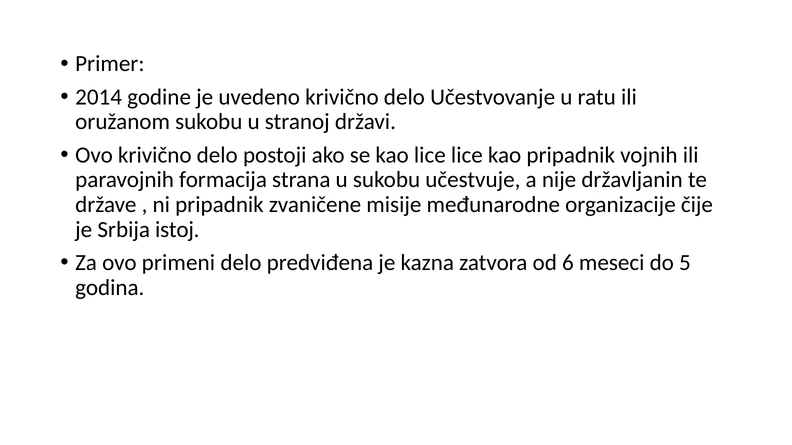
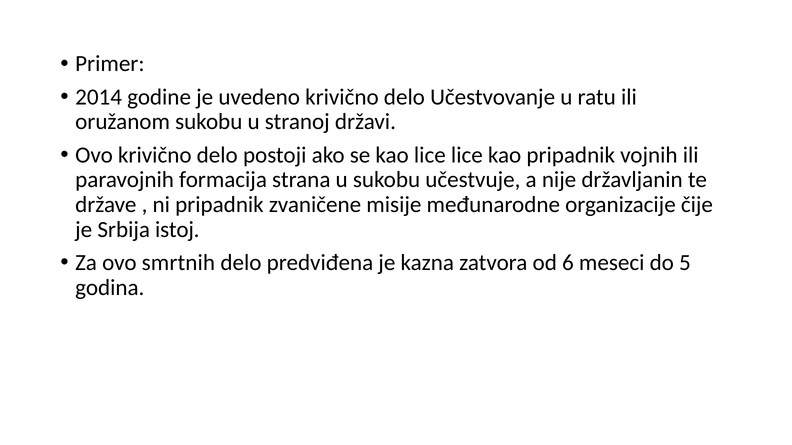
primeni: primeni -> smrtnih (178, 263)
